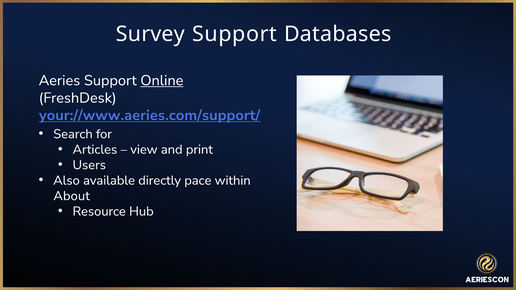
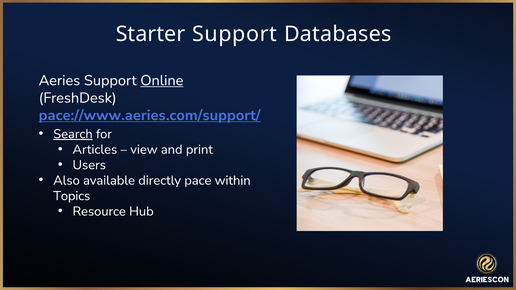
Survey: Survey -> Starter (151, 34)
your://www.aeries.com/support/: your://www.aeries.com/support/ -> pace://www.aeries.com/support/ (150, 115)
Search underline: none -> present (73, 134)
About: About -> Topics (72, 196)
